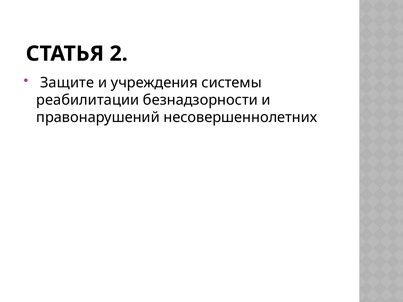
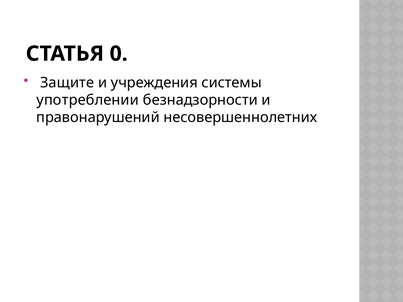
2: 2 -> 0 (119, 54)
реабилитации: реабилитации -> употреблении (88, 100)
